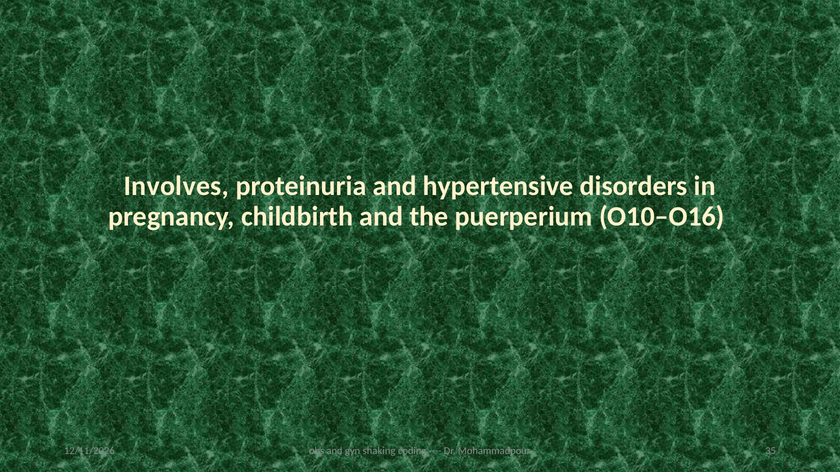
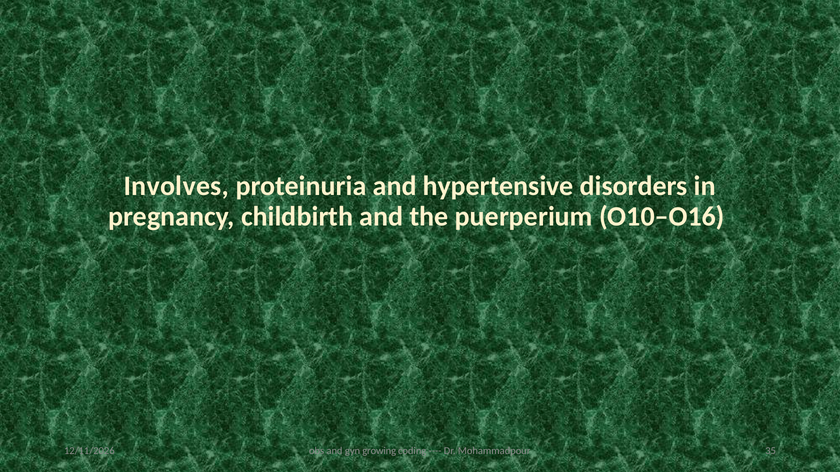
shaking: shaking -> growing (379, 451)
